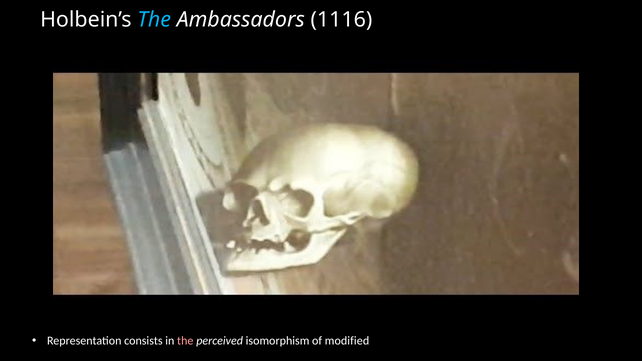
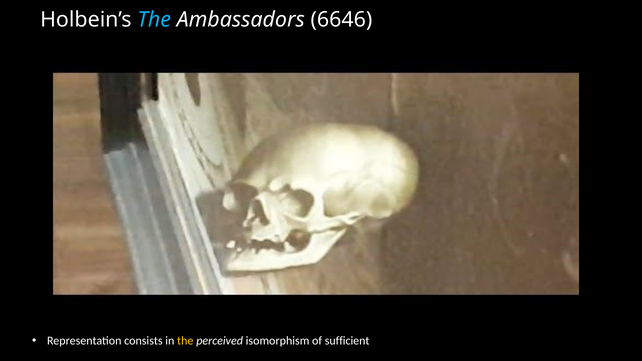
1116: 1116 -> 6646 (341, 20)
the colour: pink -> yellow (185, 341)
modified: modified -> sufficient (347, 341)
